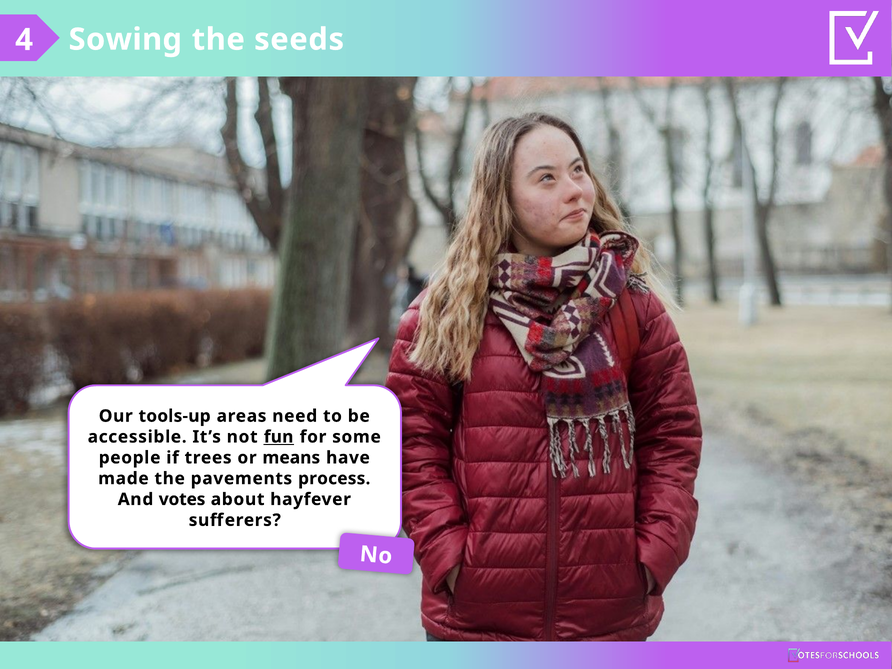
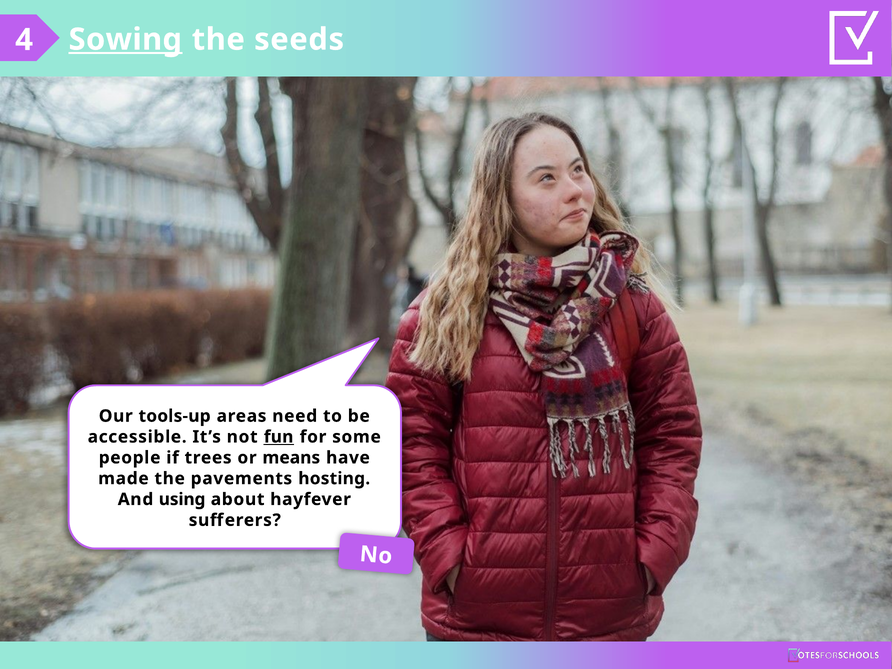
Sowing underline: none -> present (125, 40)
process: process -> hosting (334, 479)
votes: votes -> using (182, 499)
